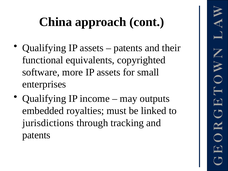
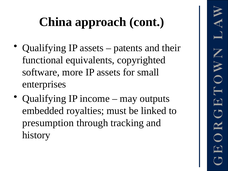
jurisdictions: jurisdictions -> presumption (48, 123)
patents: patents -> history (36, 135)
